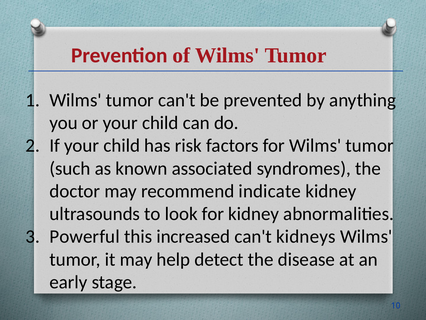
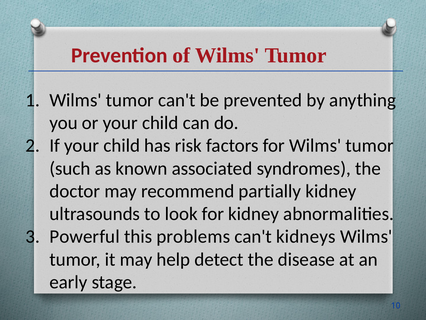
indicate: indicate -> partially (270, 191)
increased: increased -> problems (193, 236)
